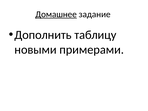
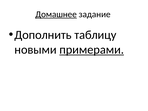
примерами underline: none -> present (92, 50)
